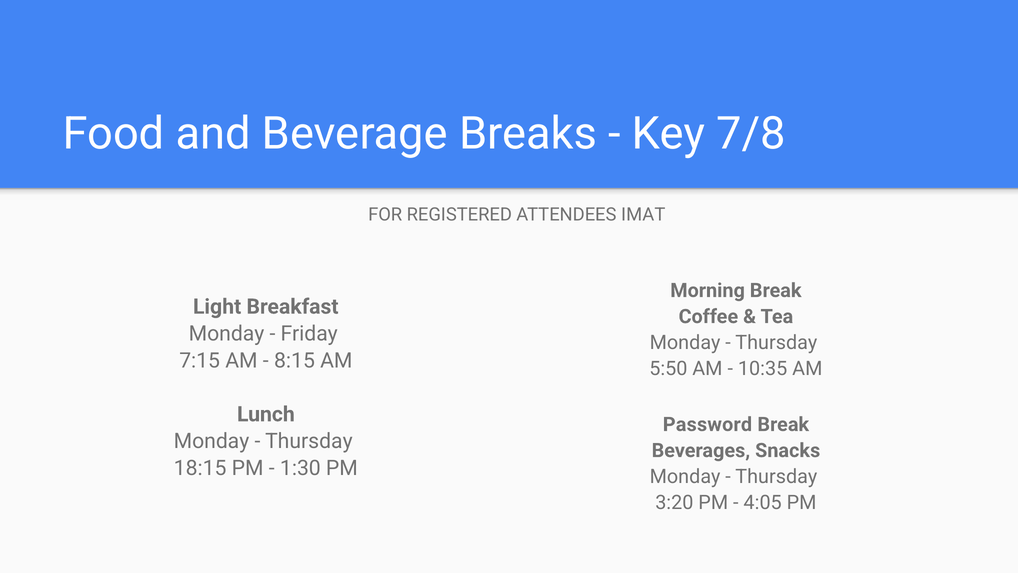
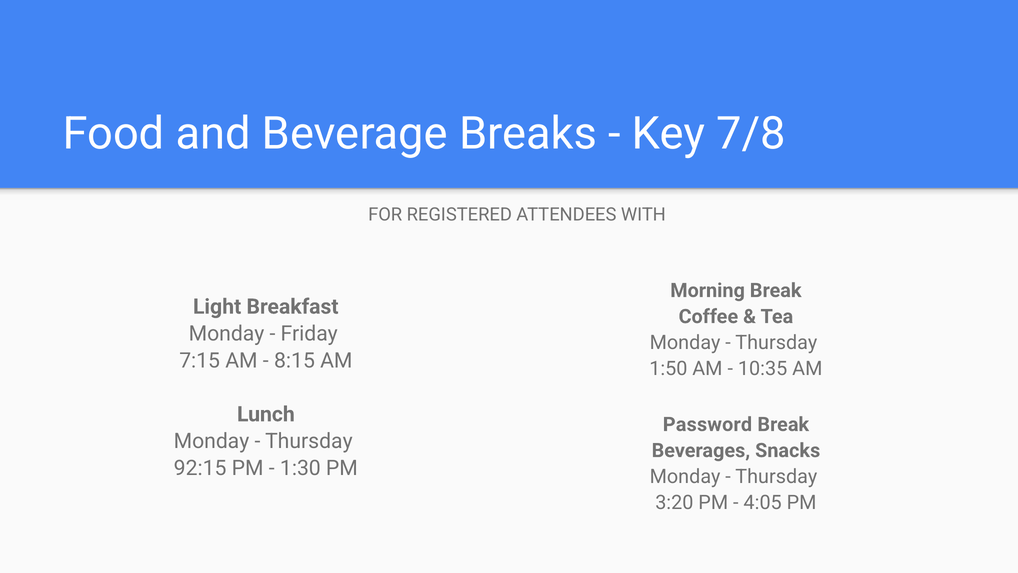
IMAT: IMAT -> WITH (643, 215)
5:50: 5:50 -> 1:50 (668, 368)
18:15: 18:15 -> 92:15 (200, 468)
